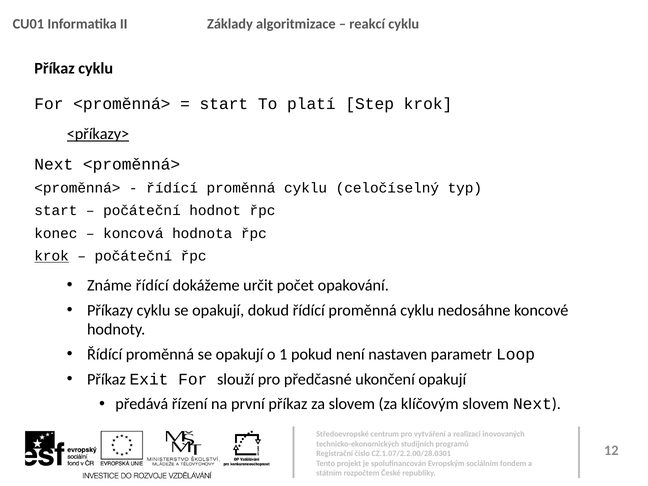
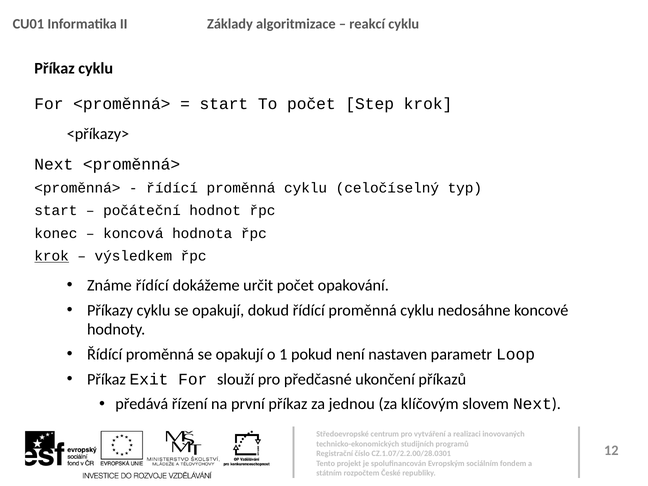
To platí: platí -> počet (311, 104)
<příkazy> underline: present -> none (98, 134)
počáteční: počáteční -> výsledkem (133, 256)
ukončení opakují: opakují -> příkazů (442, 379)
za slovem: slovem -> jednou (352, 404)
